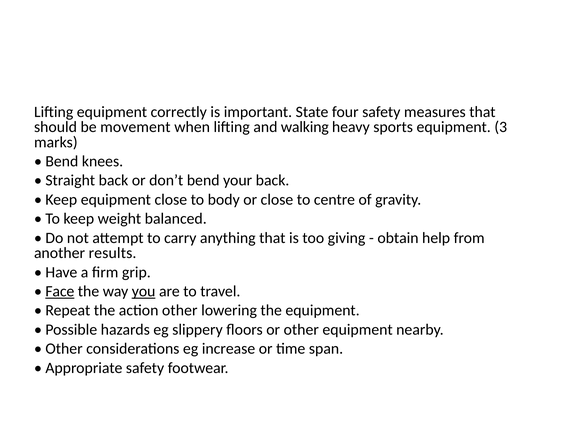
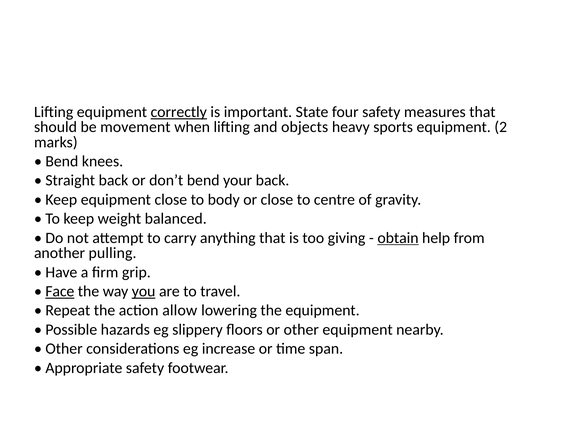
correctly underline: none -> present (179, 112)
walking: walking -> objects (305, 127)
3: 3 -> 2 (501, 127)
obtain underline: none -> present (398, 238)
results: results -> pulling (113, 253)
action other: other -> allow (180, 311)
